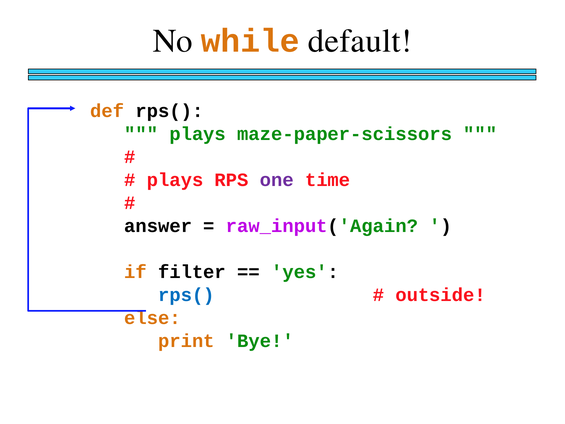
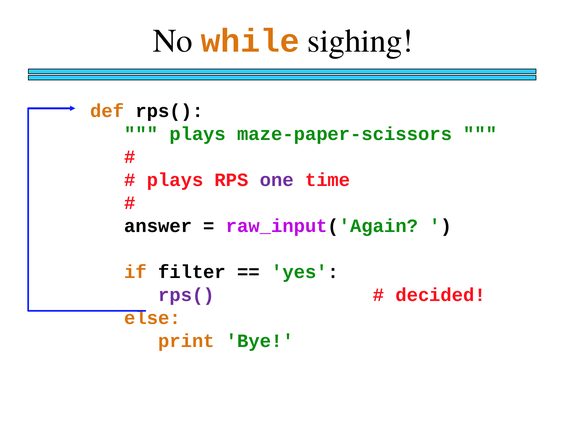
default: default -> sighing (360, 41)
rps( colour: blue -> purple (186, 295)
outside: outside -> decided (441, 295)
